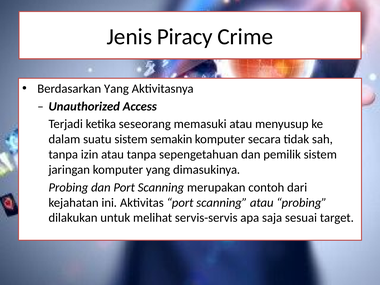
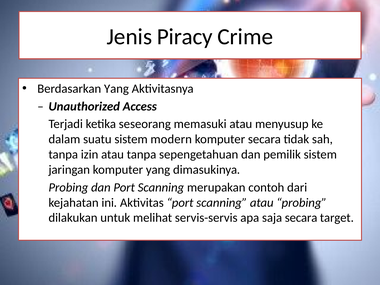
semakin: semakin -> modern (171, 139)
saja sesuai: sesuai -> secara (301, 218)
